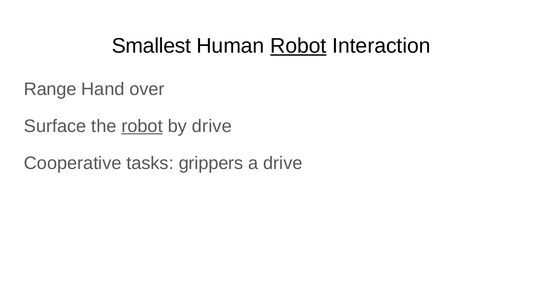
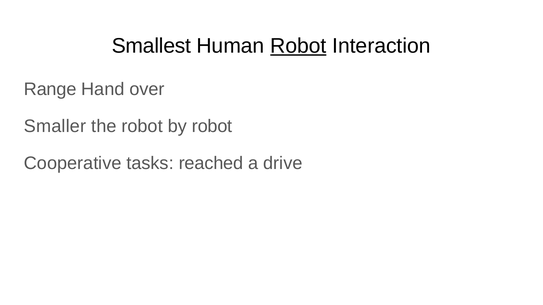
Surface: Surface -> Smaller (55, 126)
robot underline: present -> none (142, 126)
by drive: drive -> robot (212, 126)
grippers: grippers -> reached (211, 163)
